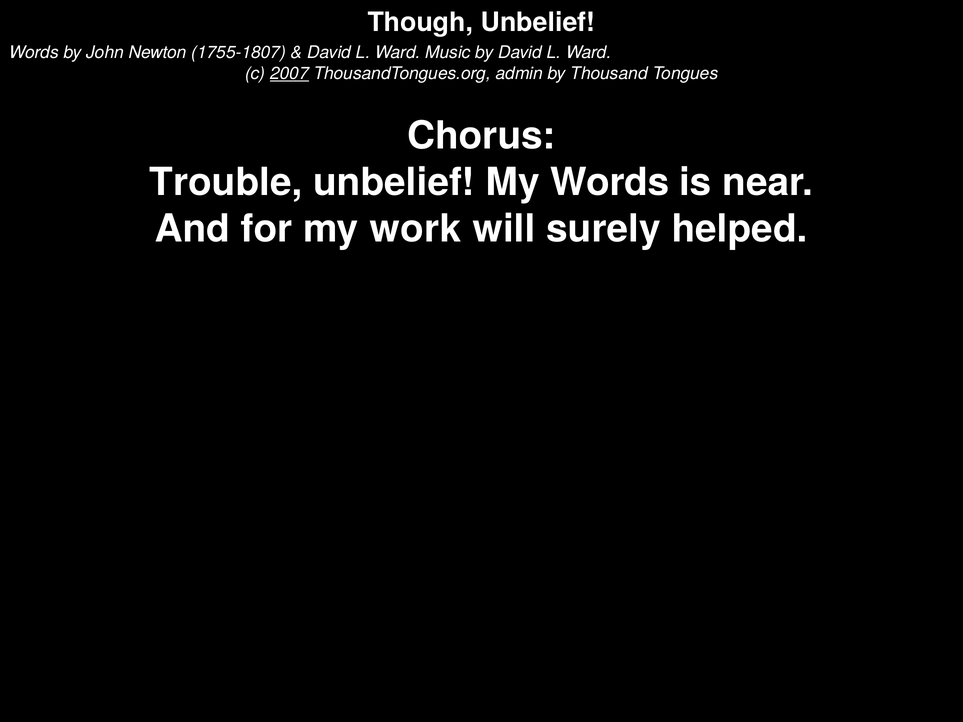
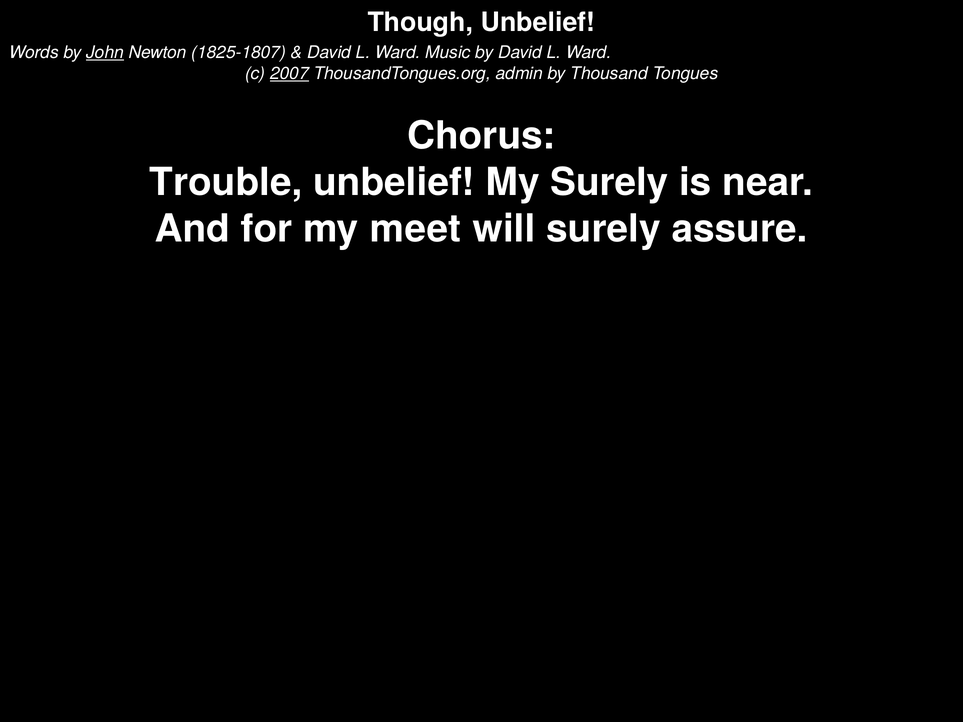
John underline: none -> present (105, 52)
1755-1807: 1755-1807 -> 1825-1807 (239, 52)
My Words: Words -> Surely (609, 183)
work: work -> meet (416, 229)
helped: helped -> assure (740, 229)
